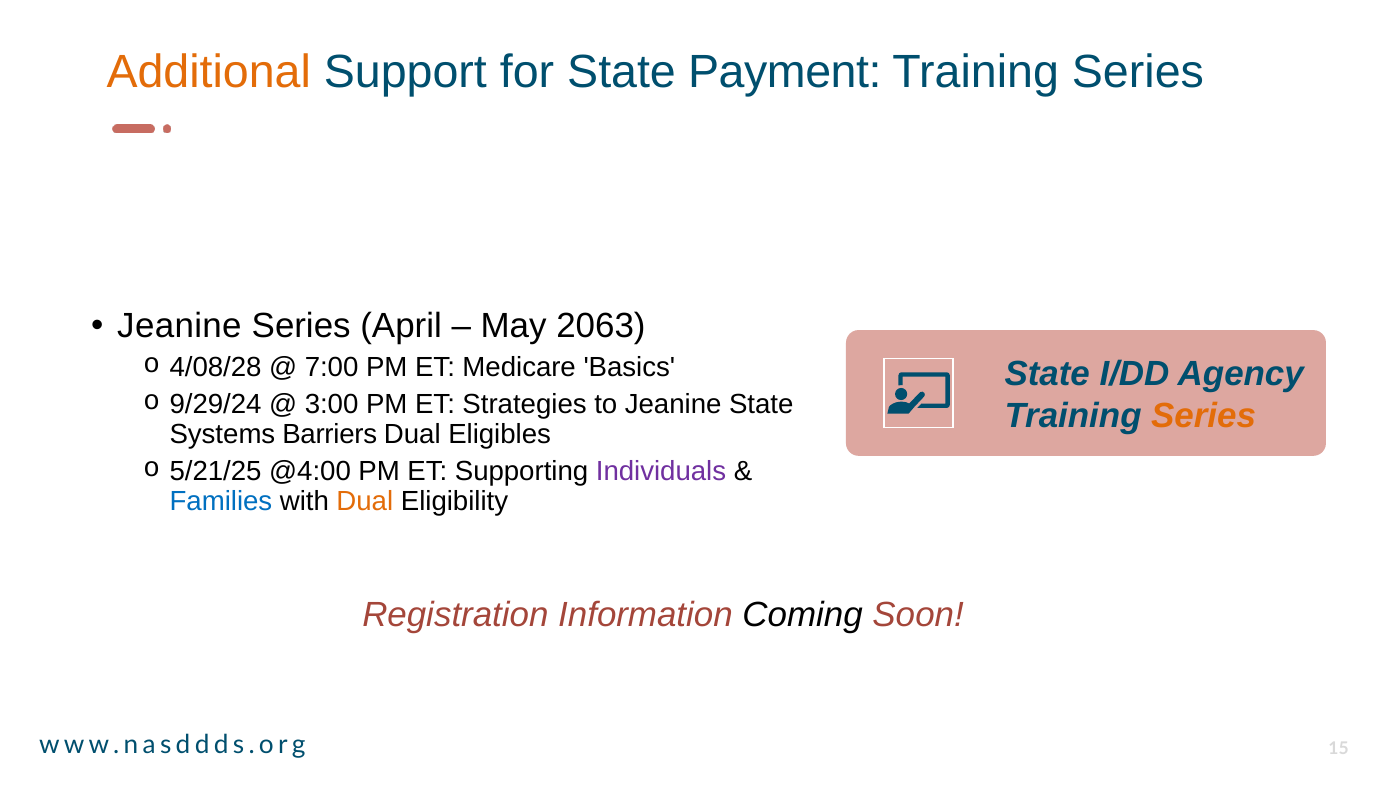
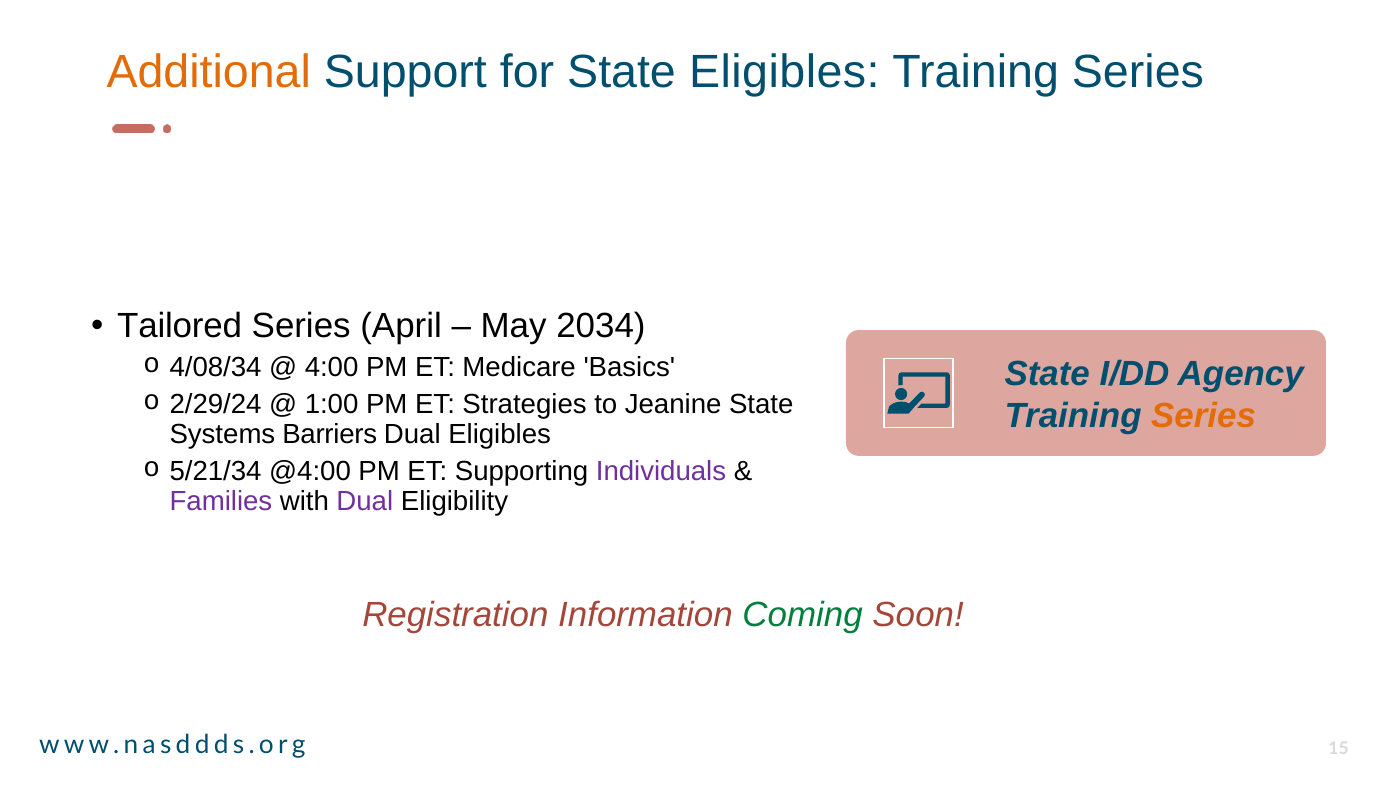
State Payment: Payment -> Eligibles (784, 72)
Jeanine: Jeanine -> Tailored (180, 326)
2063: 2063 -> 2034 (601, 326)
4/08/28: 4/08/28 -> 4/08/34 (216, 367)
7:00: 7:00 -> 4:00 (332, 367)
9/29/24: 9/29/24 -> 2/29/24 (216, 404)
3:00: 3:00 -> 1:00 (332, 404)
5/21/25: 5/21/25 -> 5/21/34 (216, 471)
Families colour: blue -> purple (221, 501)
Dual colour: orange -> purple (365, 501)
Coming colour: black -> green (803, 615)
